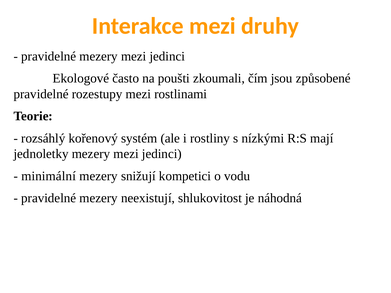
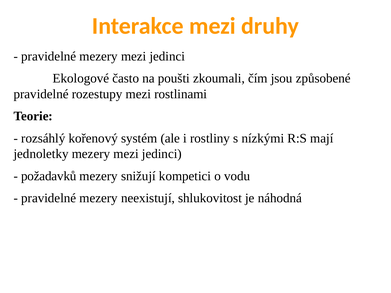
minimální: minimální -> požadavků (49, 176)
